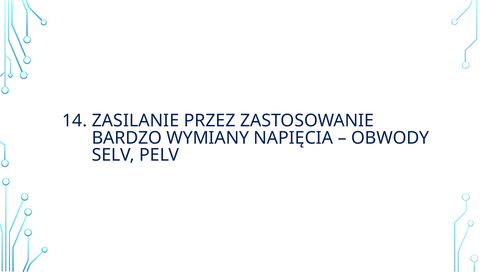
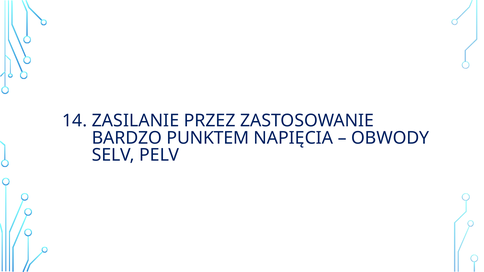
WYMIANY: WYMIANY -> PUNKTEM (208, 138)
